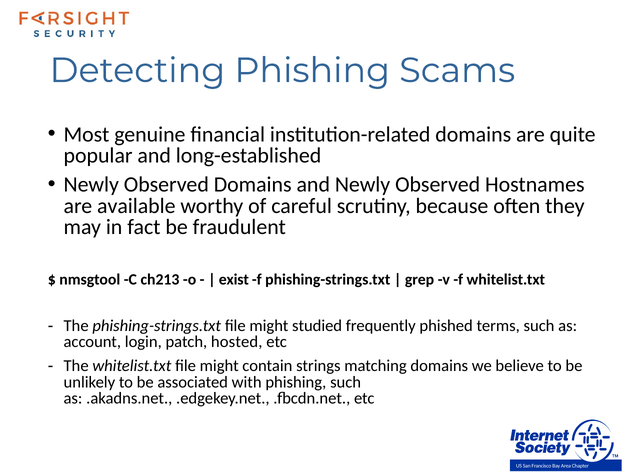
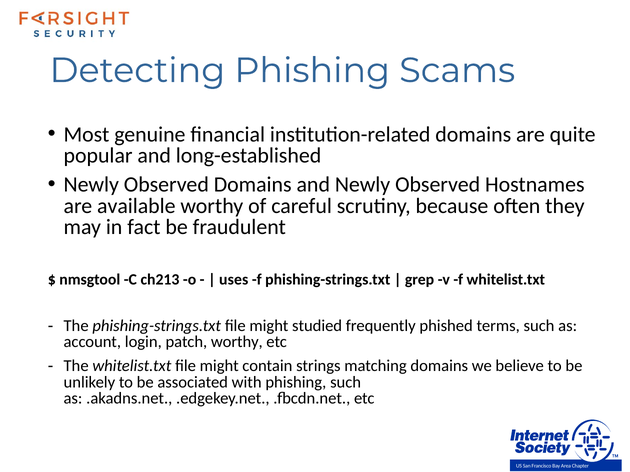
exist: exist -> uses (234, 280)
patch hosted: hosted -> worthy (237, 342)
